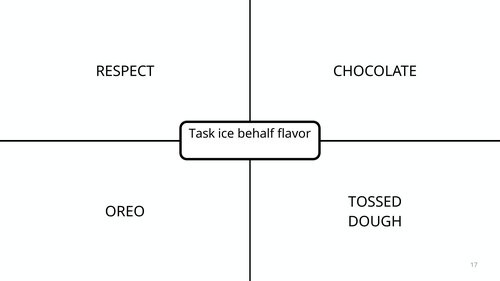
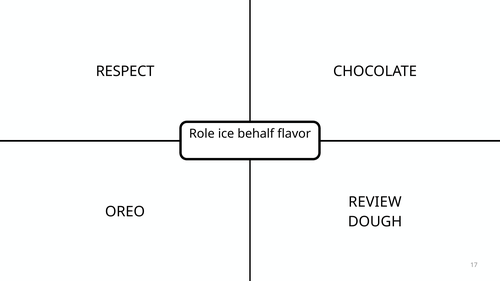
Task: Task -> Role (202, 134)
TOSSED: TOSSED -> REVIEW (375, 202)
